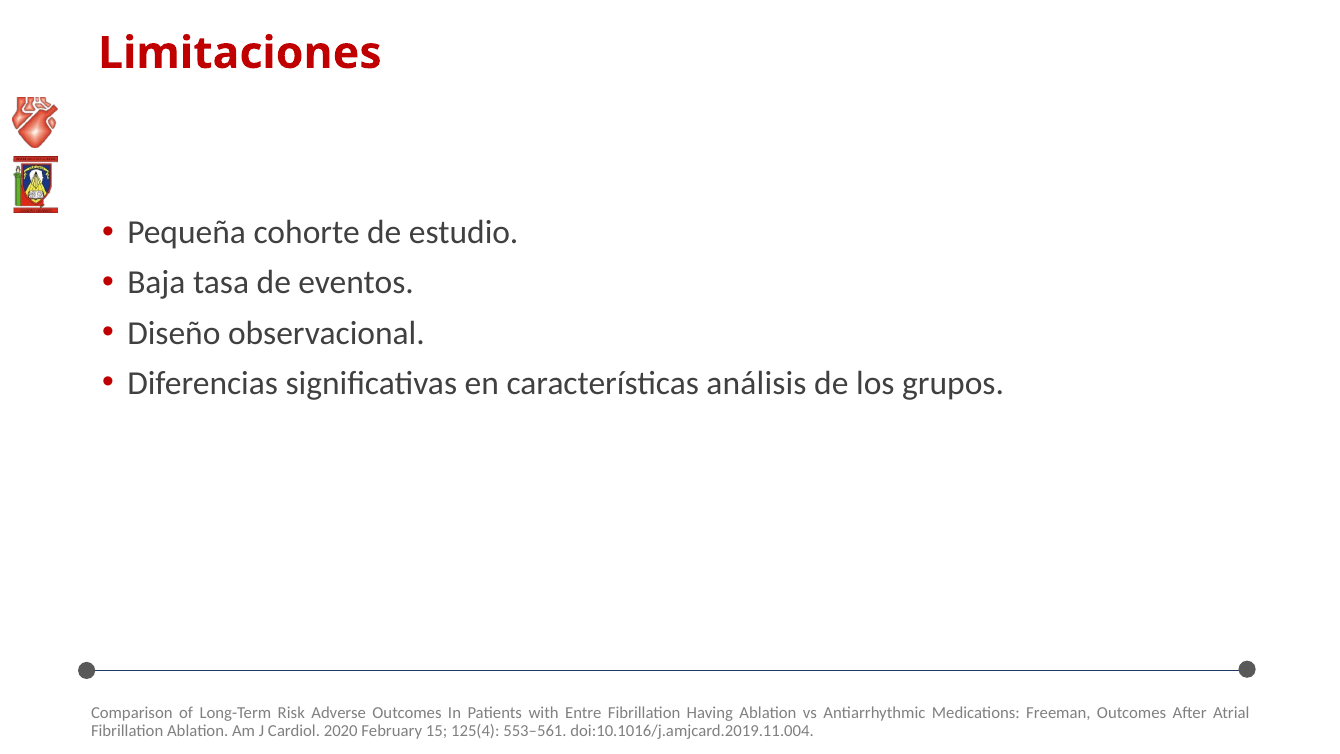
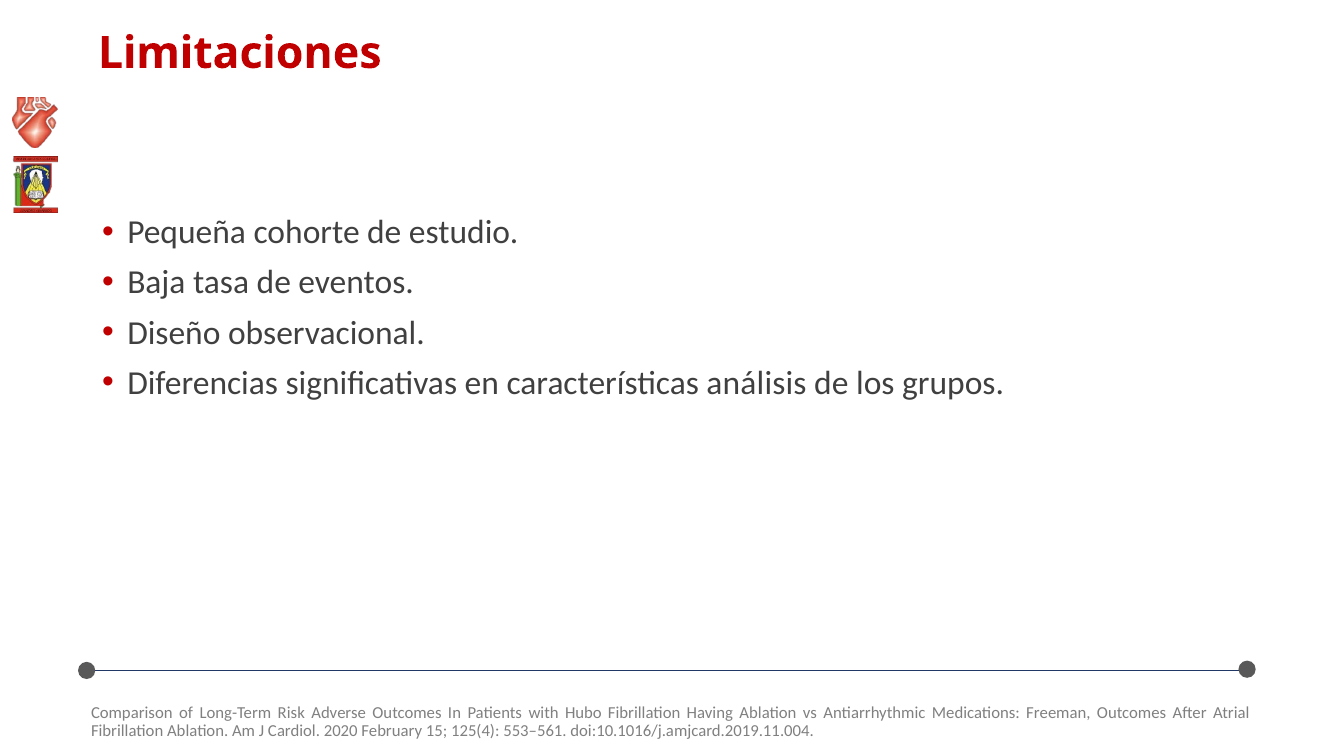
Entre: Entre -> Hubo (583, 713)
